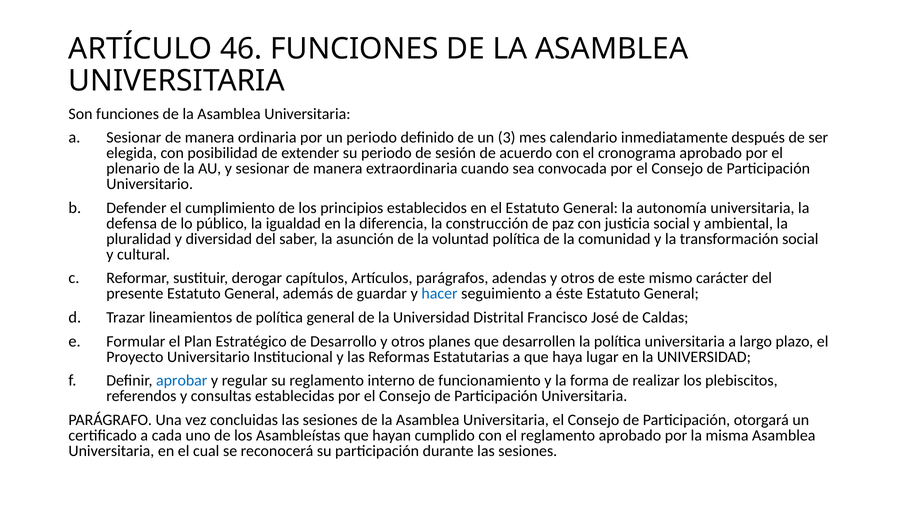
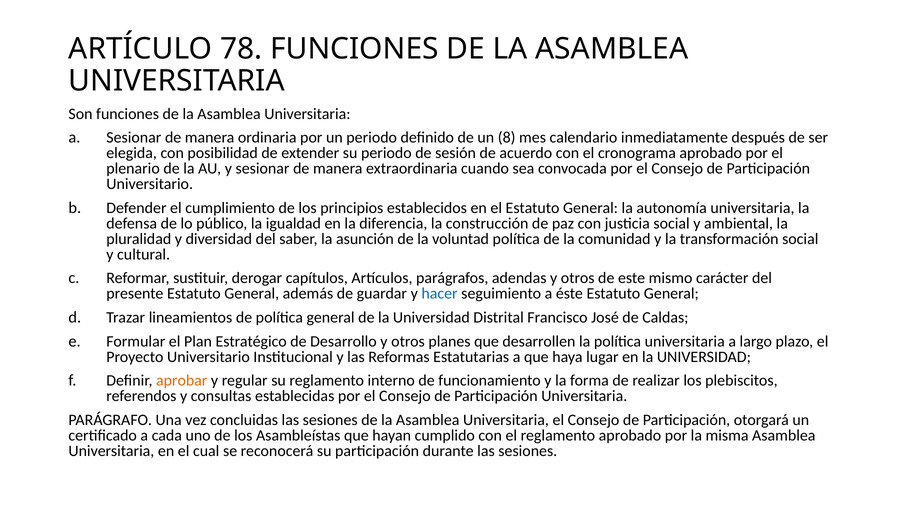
46: 46 -> 78 (241, 49)
3: 3 -> 8 (507, 138)
aprobar colour: blue -> orange (182, 381)
